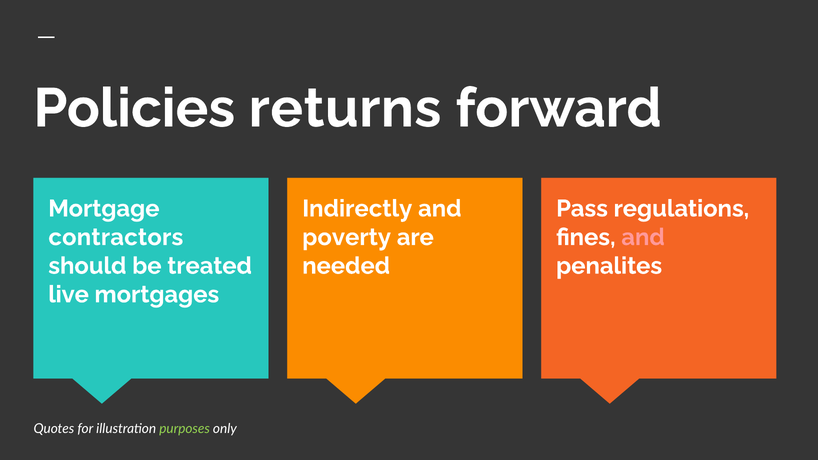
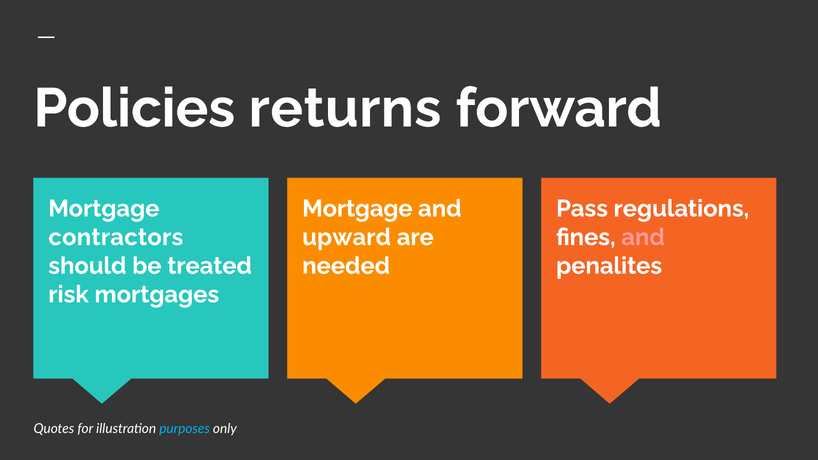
Indirectly: Indirectly -> Mortgage (357, 209)
poverty: poverty -> upward (347, 237)
live: live -> risk (68, 295)
purposes colour: light green -> light blue (185, 429)
